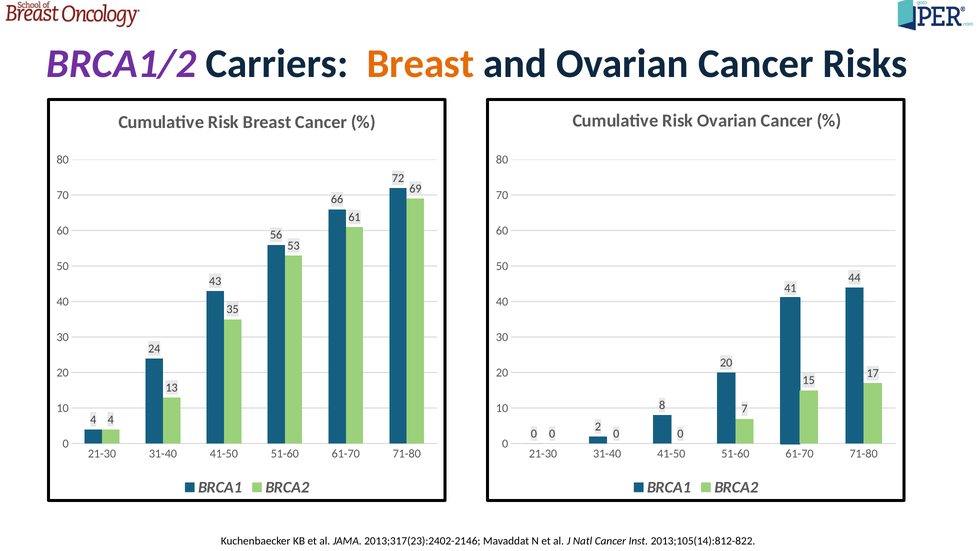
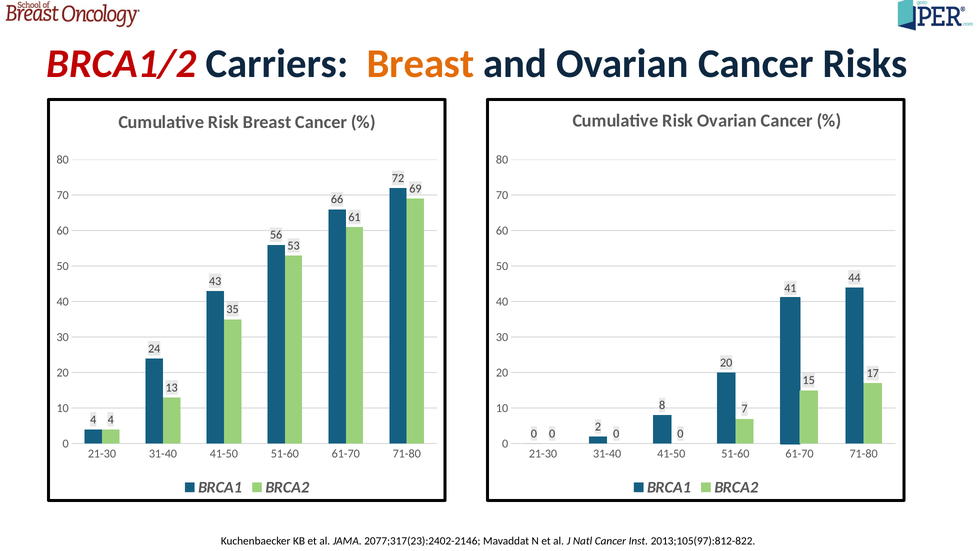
BRCA1/2 colour: purple -> red (121, 64)
2013;317(23):2402-2146: 2013;317(23):2402-2146 -> 2077;317(23):2402-2146 (422, 541)
2013;105(14):812-822: 2013;105(14):812-822 -> 2013;105(97):812-822 (703, 541)
